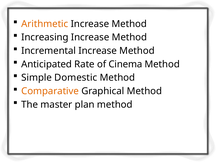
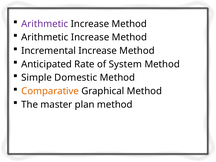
Arithmetic colour: orange -> purple (45, 24)
Increasing: Increasing -> Arithmetic (45, 37)
Cinema: Cinema -> System (125, 64)
